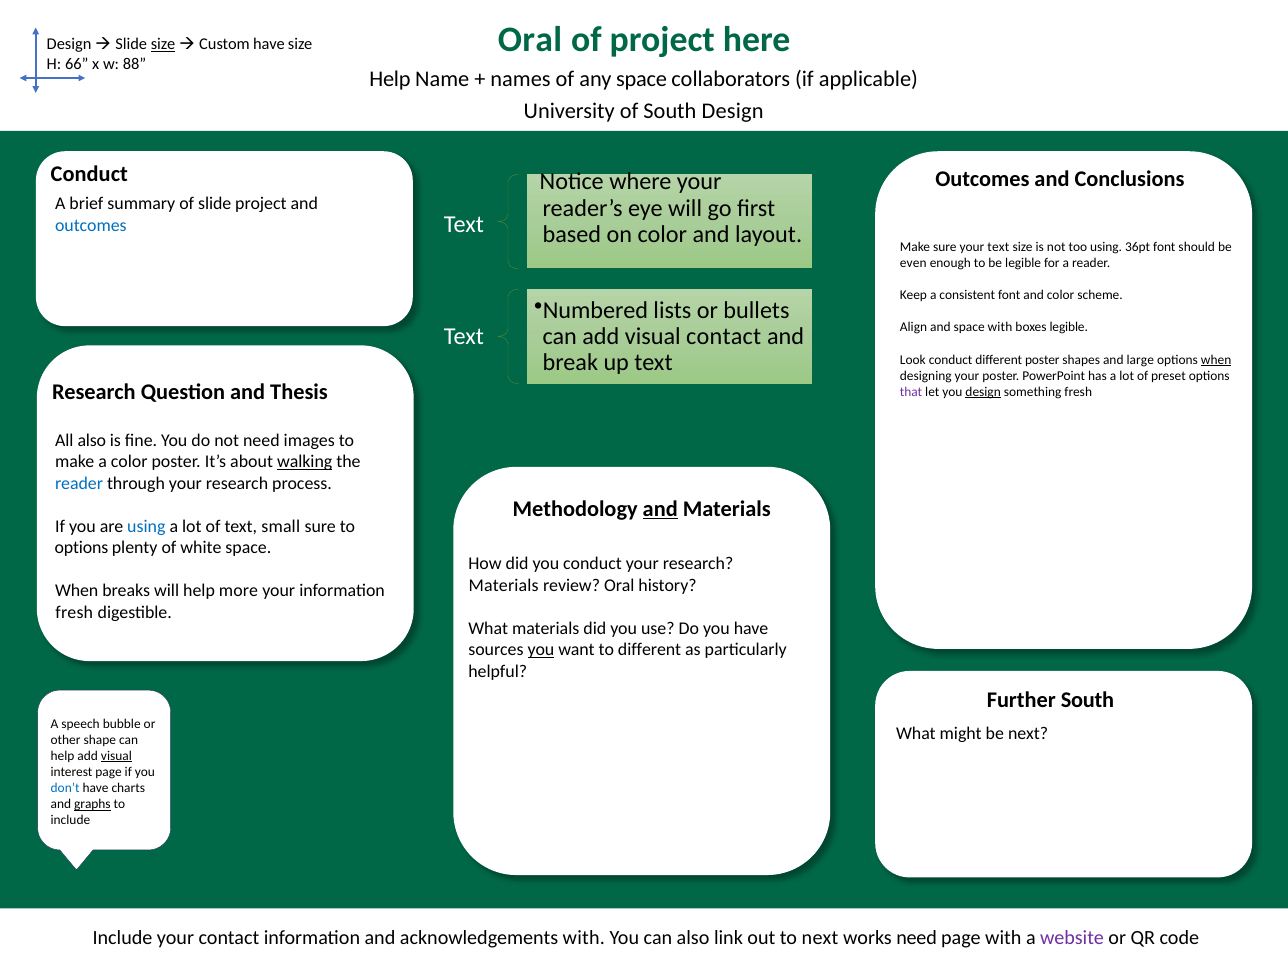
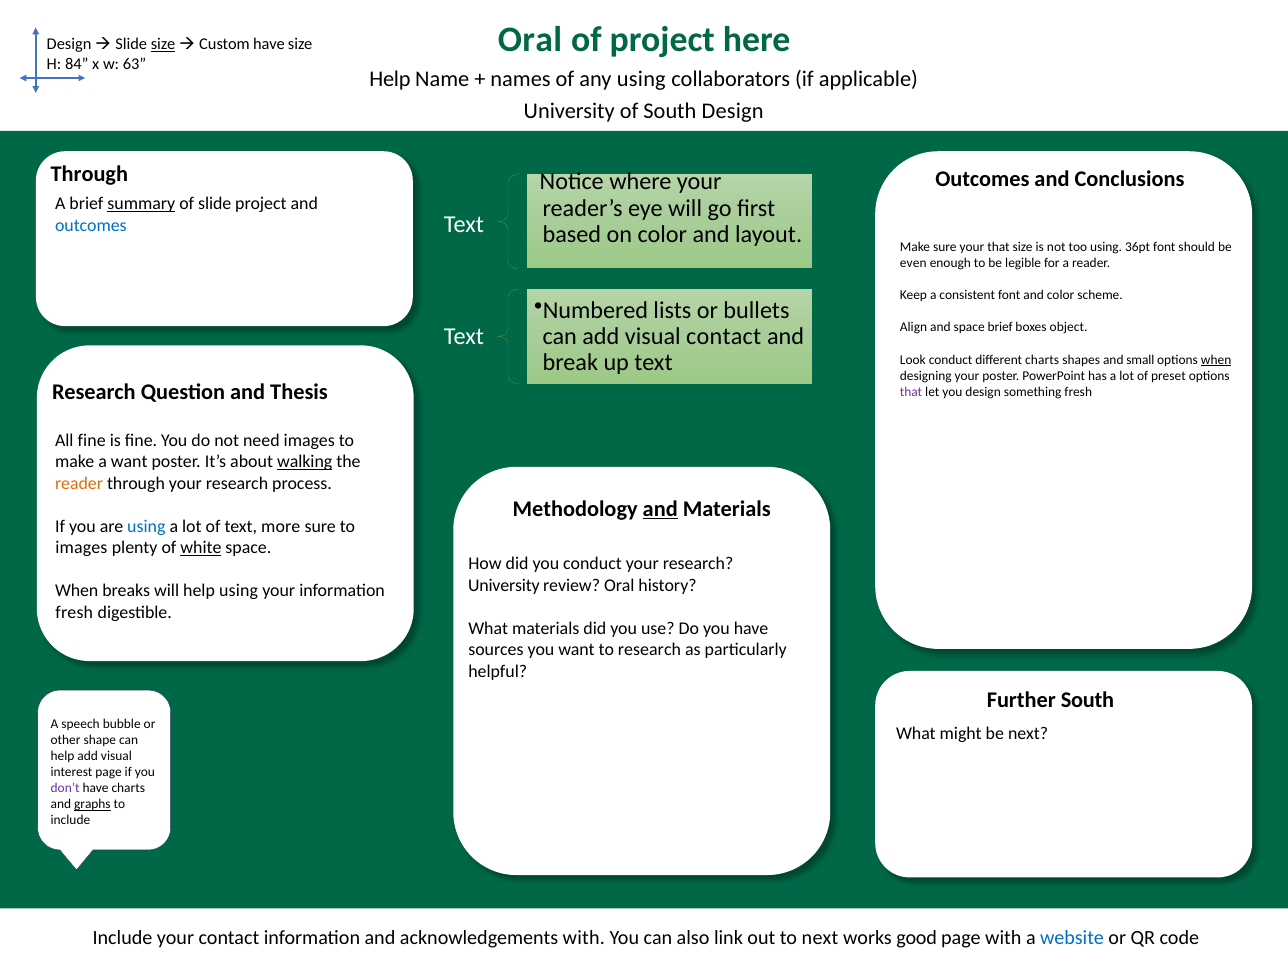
66: 66 -> 84 (77, 64)
88: 88 -> 63 (135, 64)
any space: space -> using (641, 79)
Conduct: Conduct -> Through (89, 174)
summary underline: none -> present (141, 204)
your text: text -> that (998, 247)
space with: with -> brief (1000, 327)
boxes legible: legible -> object (1069, 327)
different poster: poster -> charts (1042, 360)
large: large -> small (1140, 360)
design underline: present -> none (983, 392)
All also: also -> fine (92, 440)
a color: color -> want (129, 462)
reader colour: blue -> orange (79, 483)
small: small -> more (281, 526)
options: options -> images (81, 548)
white underline: none -> present (201, 548)
Materials: Materials -> University (504, 585)
help more: more -> using (239, 591)
you underline: present -> none (541, 650)
to different: different -> research (649, 650)
visual underline: present -> none (116, 756)
don’t colour: blue -> purple (65, 788)
works need: need -> good (917, 938)
website colour: purple -> blue (1072, 938)
